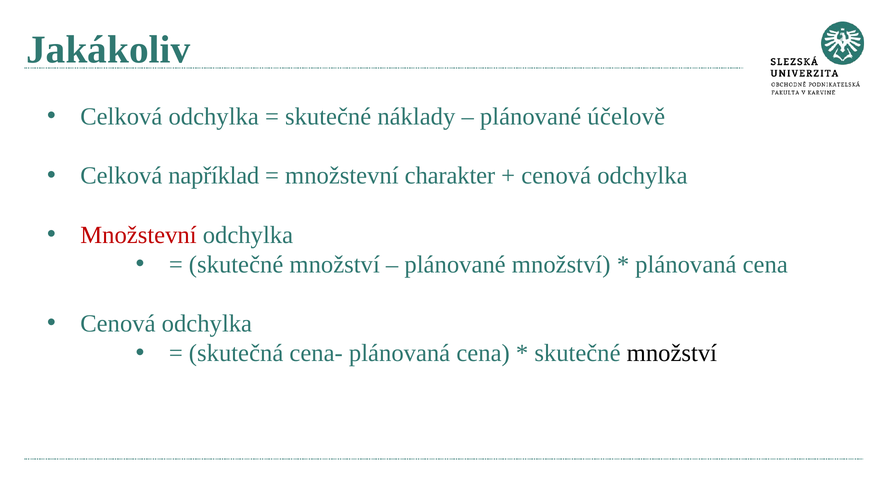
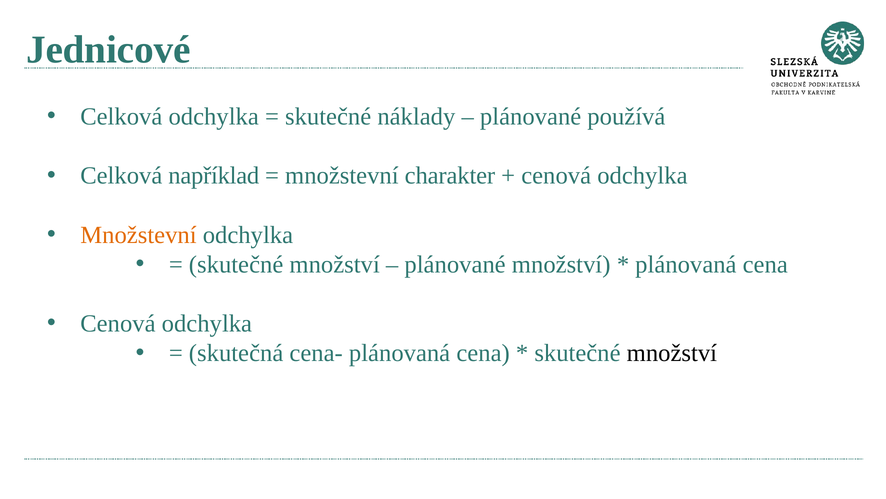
Jakákoliv: Jakákoliv -> Jednicové (108, 50)
účelově: účelově -> používá (626, 117)
Množstevní colour: red -> orange (138, 235)
